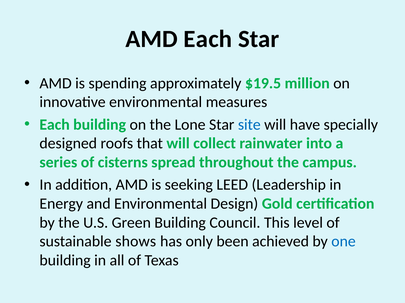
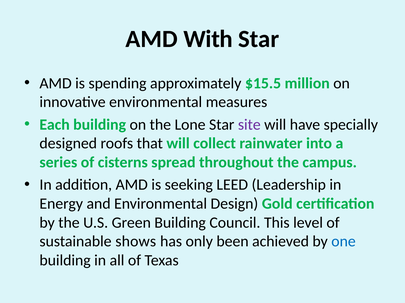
AMD Each: Each -> With (208, 39)
$19.5: $19.5 -> $15.5 (263, 83)
site colour: blue -> purple (249, 125)
